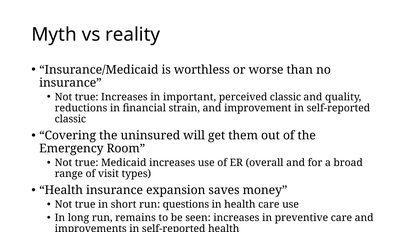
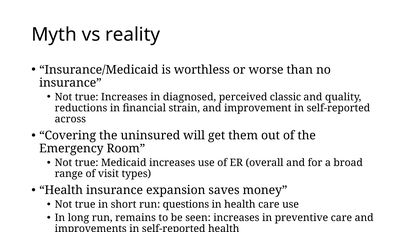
important: important -> diagnosed (190, 97)
classic: classic -> across (70, 119)
